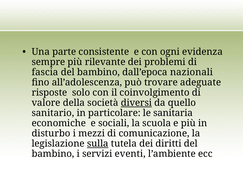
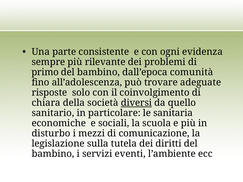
fascia: fascia -> primo (45, 72)
nazionali: nazionali -> comunità (192, 72)
valore: valore -> chiara (46, 103)
sulla underline: present -> none (98, 144)
